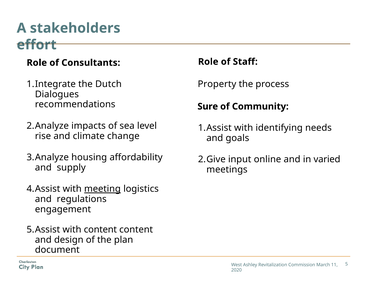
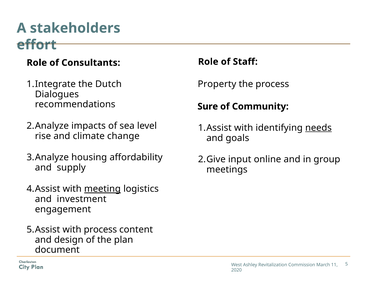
needs underline: none -> present (318, 128)
varied: varied -> group (327, 160)
regulations: regulations -> investment (82, 199)
with content: content -> process (100, 230)
